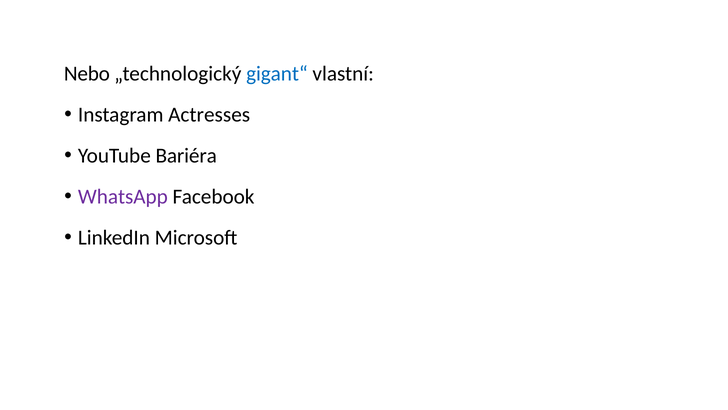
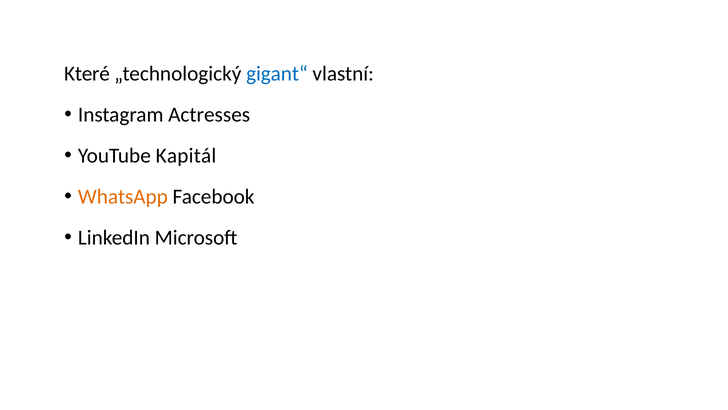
Nebo: Nebo -> Které (87, 74)
Bariéra: Bariéra -> Kapitál (186, 156)
WhatsApp colour: purple -> orange (123, 197)
